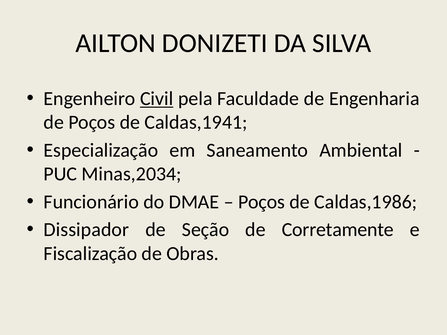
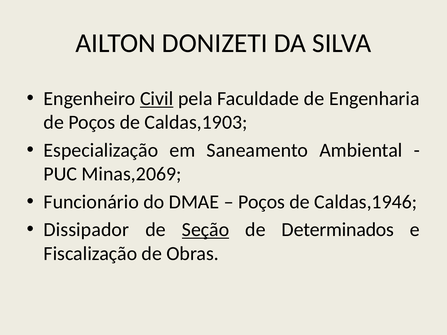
Caldas,1941: Caldas,1941 -> Caldas,1903 (196, 123)
Minas,2034: Minas,2034 -> Minas,2069 (132, 174)
Caldas,1986: Caldas,1986 -> Caldas,1946 (366, 202)
Seção underline: none -> present (206, 230)
Corretamente: Corretamente -> Determinados (338, 230)
